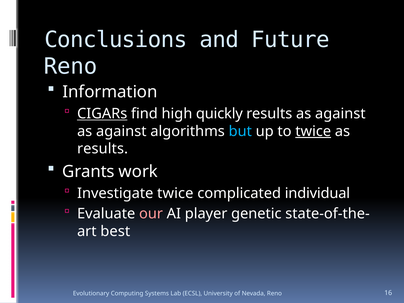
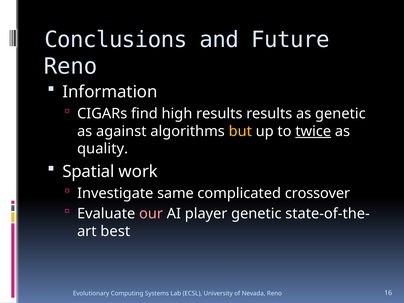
CIGARs underline: present -> none (102, 114)
high quickly: quickly -> results (219, 114)
results as against: against -> genetic (340, 114)
but colour: light blue -> yellow (240, 131)
results: results -> quality (103, 149)
Grants: Grants -> Spatial (88, 172)
Investigate twice: twice -> same (175, 193)
individual: individual -> crossover (317, 193)
